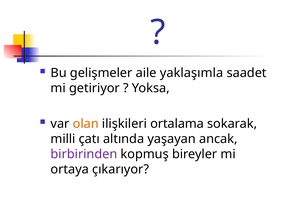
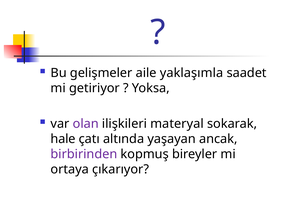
olan colour: orange -> purple (86, 124)
ortalama: ortalama -> materyal (177, 124)
milli: milli -> hale (63, 139)
